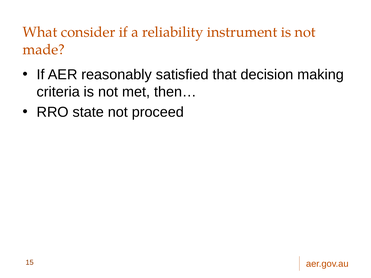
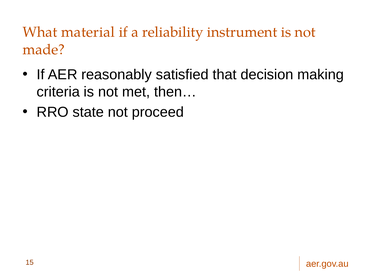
consider: consider -> material (88, 32)
